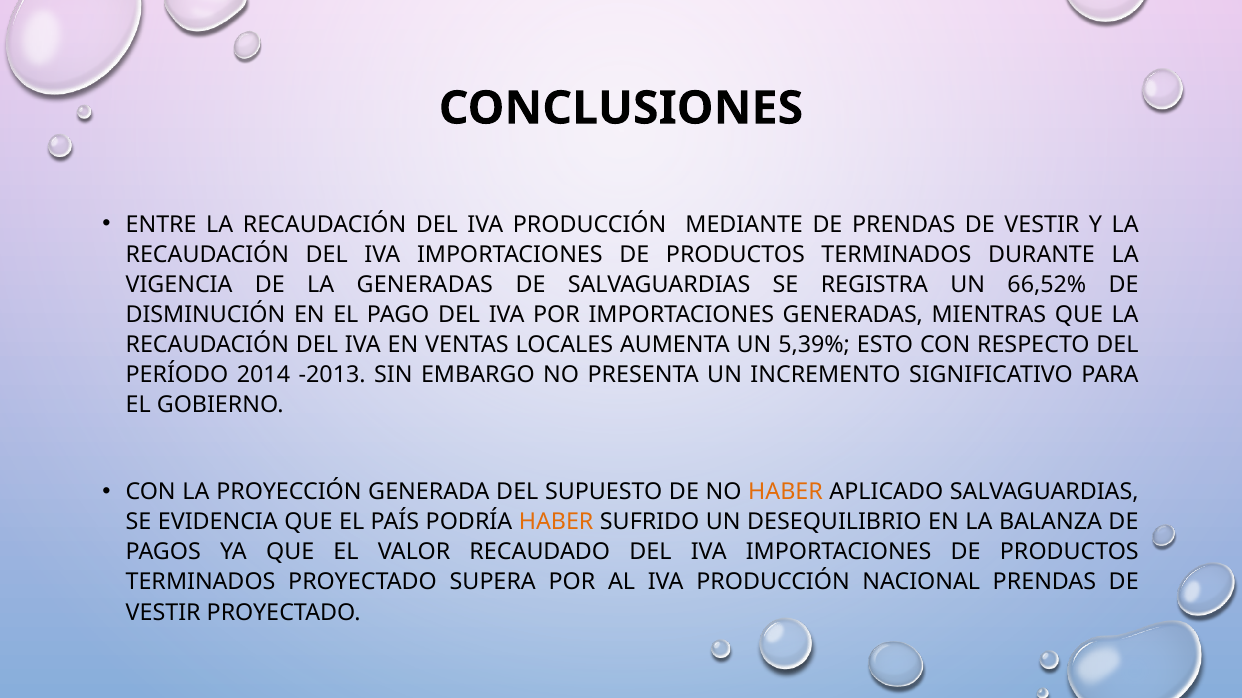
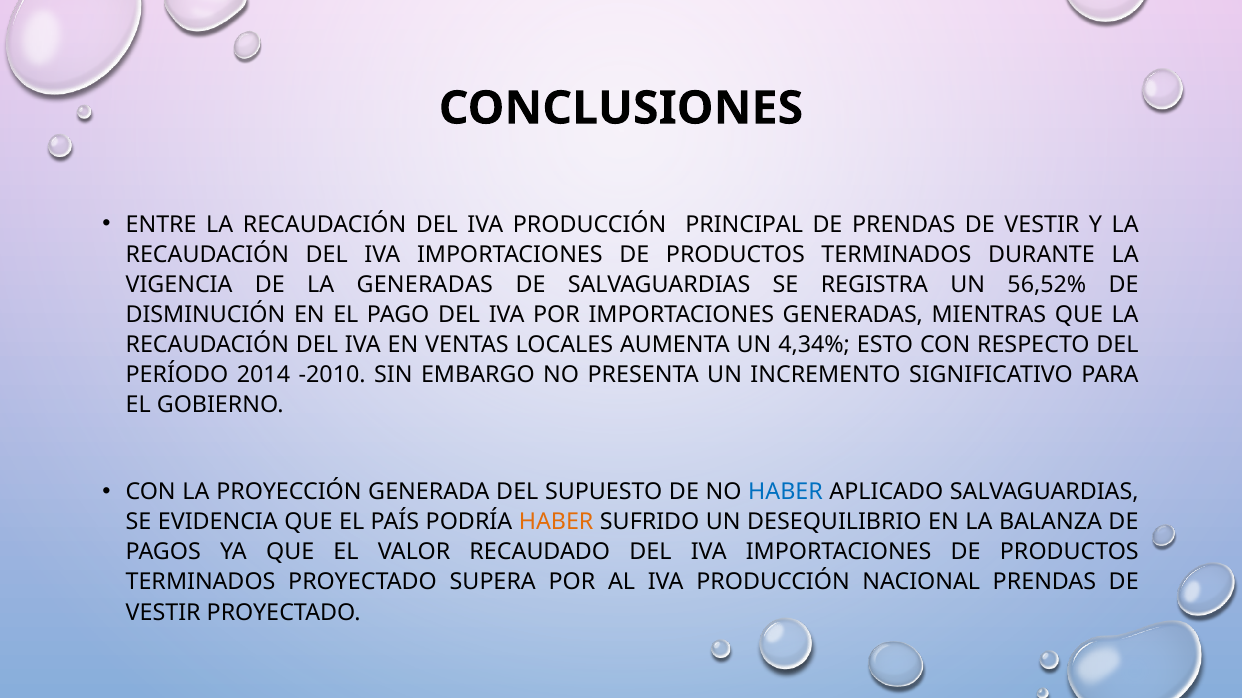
MEDIANTE: MEDIANTE -> PRINCIPAL (744, 225)
66,52%: 66,52% -> 56,52% (1047, 285)
5,39%: 5,39% -> 4,34% (814, 345)
-2013: -2013 -> -2010 (332, 375)
HABER colour: orange -> blue (785, 492)
